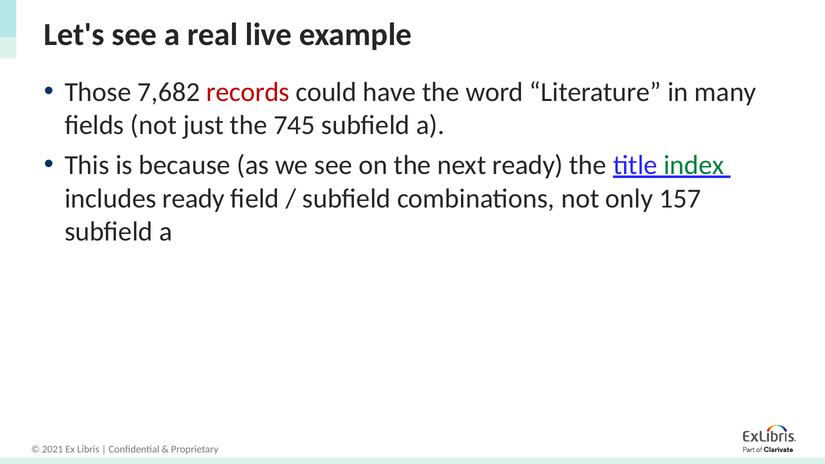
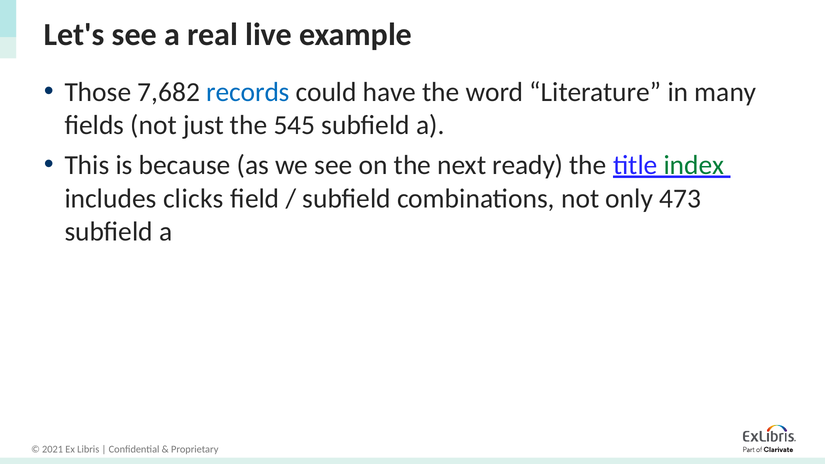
records colour: red -> blue (248, 92)
745: 745 -> 545 (294, 125)
includes ready: ready -> clicks (193, 199)
157: 157 -> 473 (680, 199)
